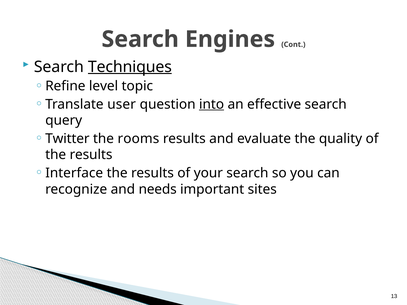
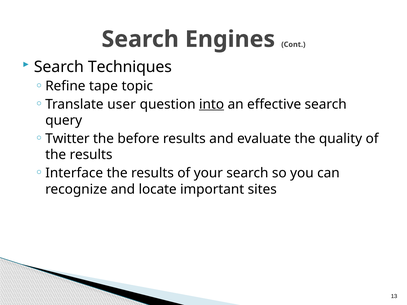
Techniques underline: present -> none (130, 67)
level: level -> tape (103, 86)
rooms: rooms -> before (138, 139)
needs: needs -> locate (158, 189)
